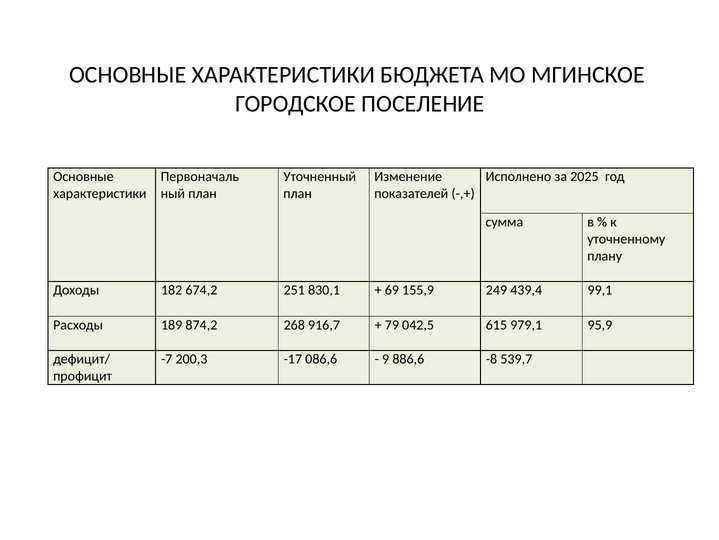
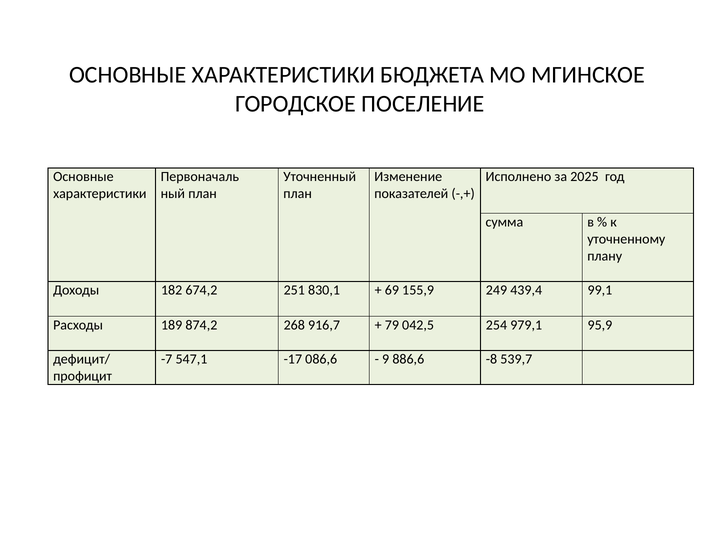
615: 615 -> 254 (496, 325)
200,3: 200,3 -> 547,1 (191, 359)
